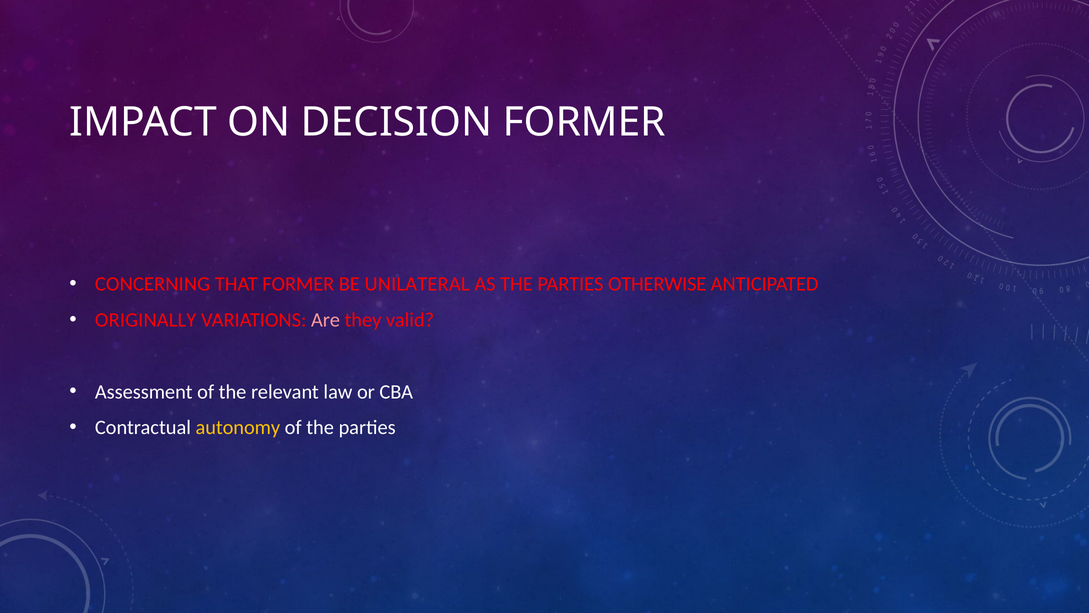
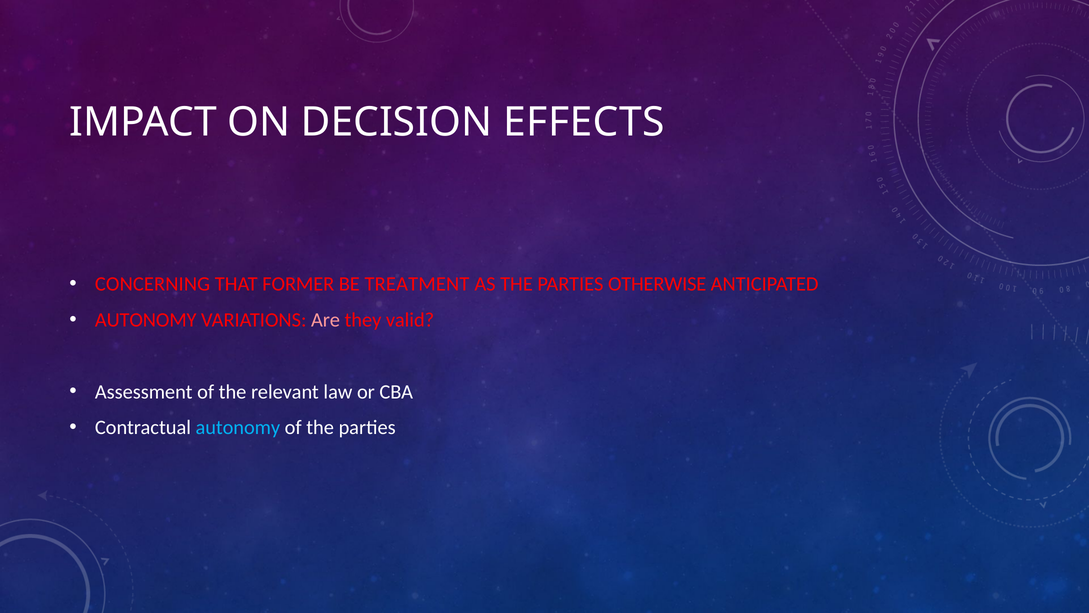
DECISION FORMER: FORMER -> EFFECTS (584, 122)
UNILATERAL: UNILATERAL -> TREATMENT (417, 284)
ORIGINALLY: ORIGINALLY -> AUTONOMY (146, 320)
autonomy colour: yellow -> light blue (238, 427)
